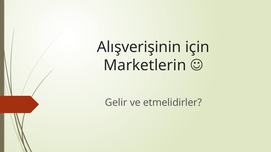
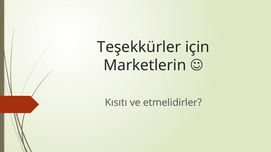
Alışverişinin: Alışverişinin -> Teşekkürler (139, 47)
Gelir: Gelir -> Kısıtı (116, 103)
